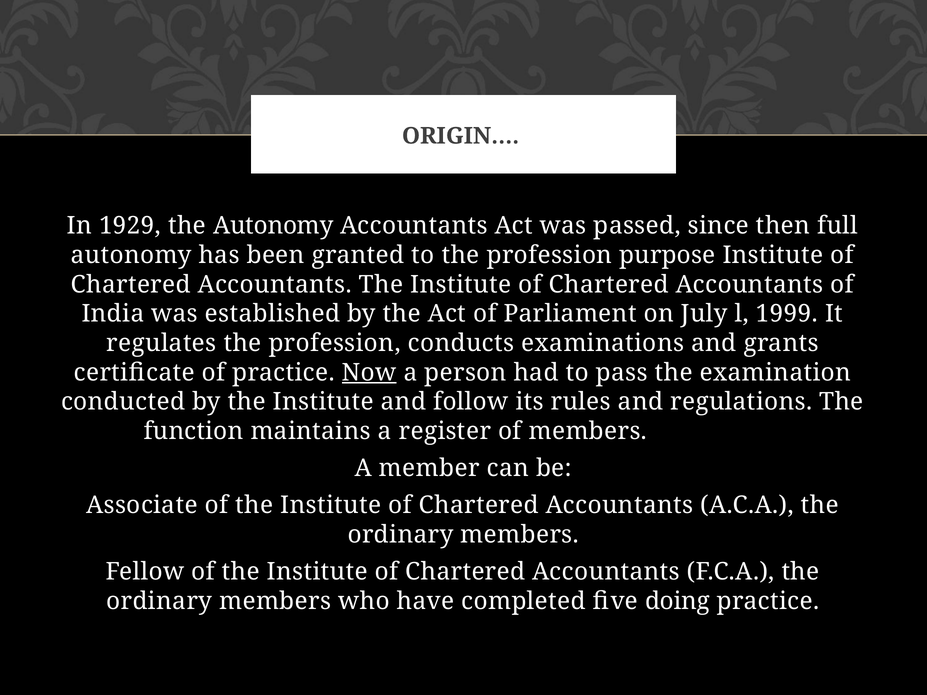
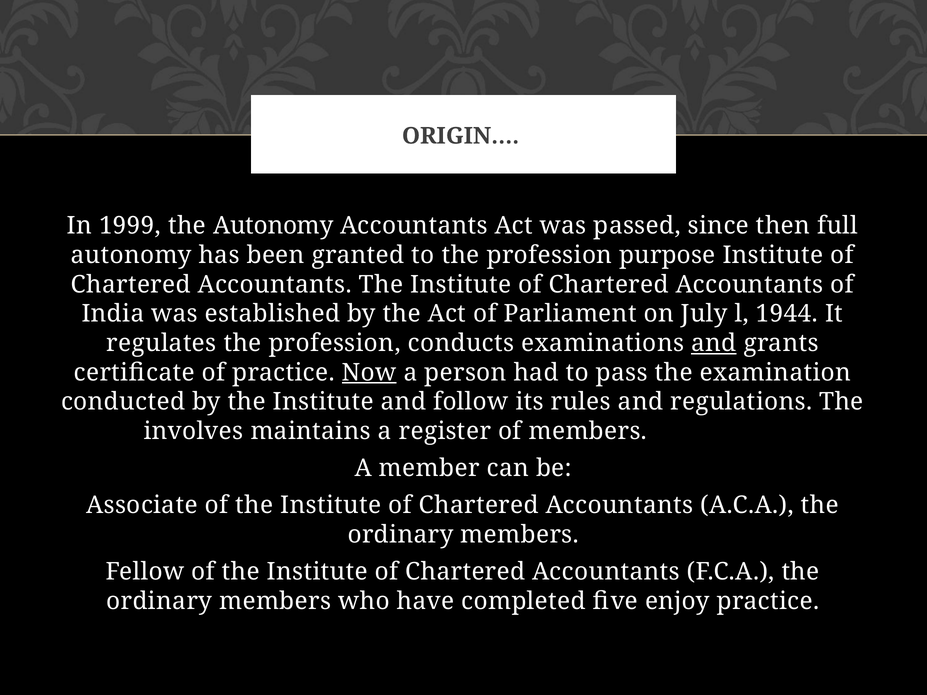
1929: 1929 -> 1999 (130, 226)
1999: 1999 -> 1944 (787, 314)
and underline: none -> present (714, 343)
function: function -> involves (193, 431)
doing: doing -> enjoy (677, 601)
